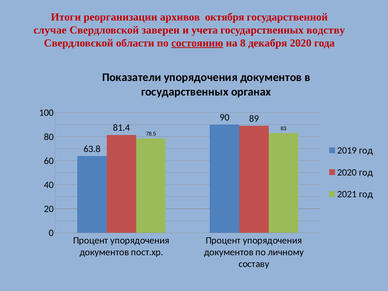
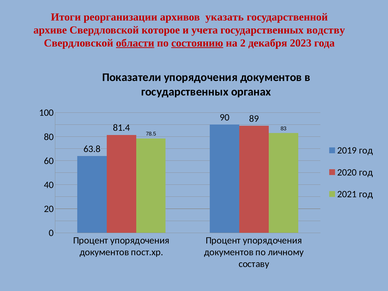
октября: октября -> указать (225, 17)
случае: случае -> архиве (50, 30)
заверен: заверен -> которое (161, 30)
области underline: none -> present (135, 43)
8: 8 -> 2 (243, 43)
декабря 2020: 2020 -> 2023 (301, 43)
